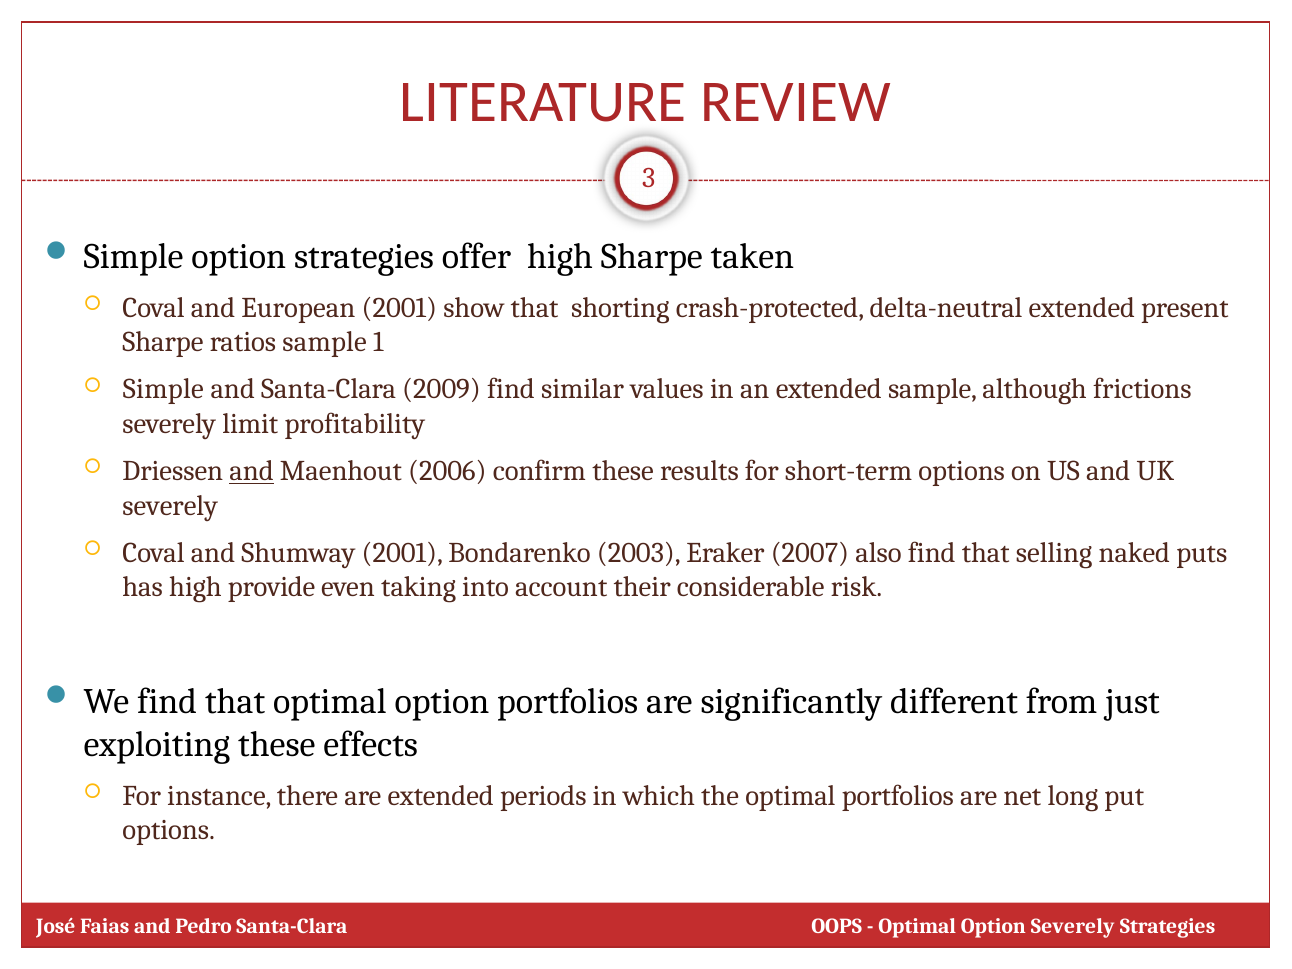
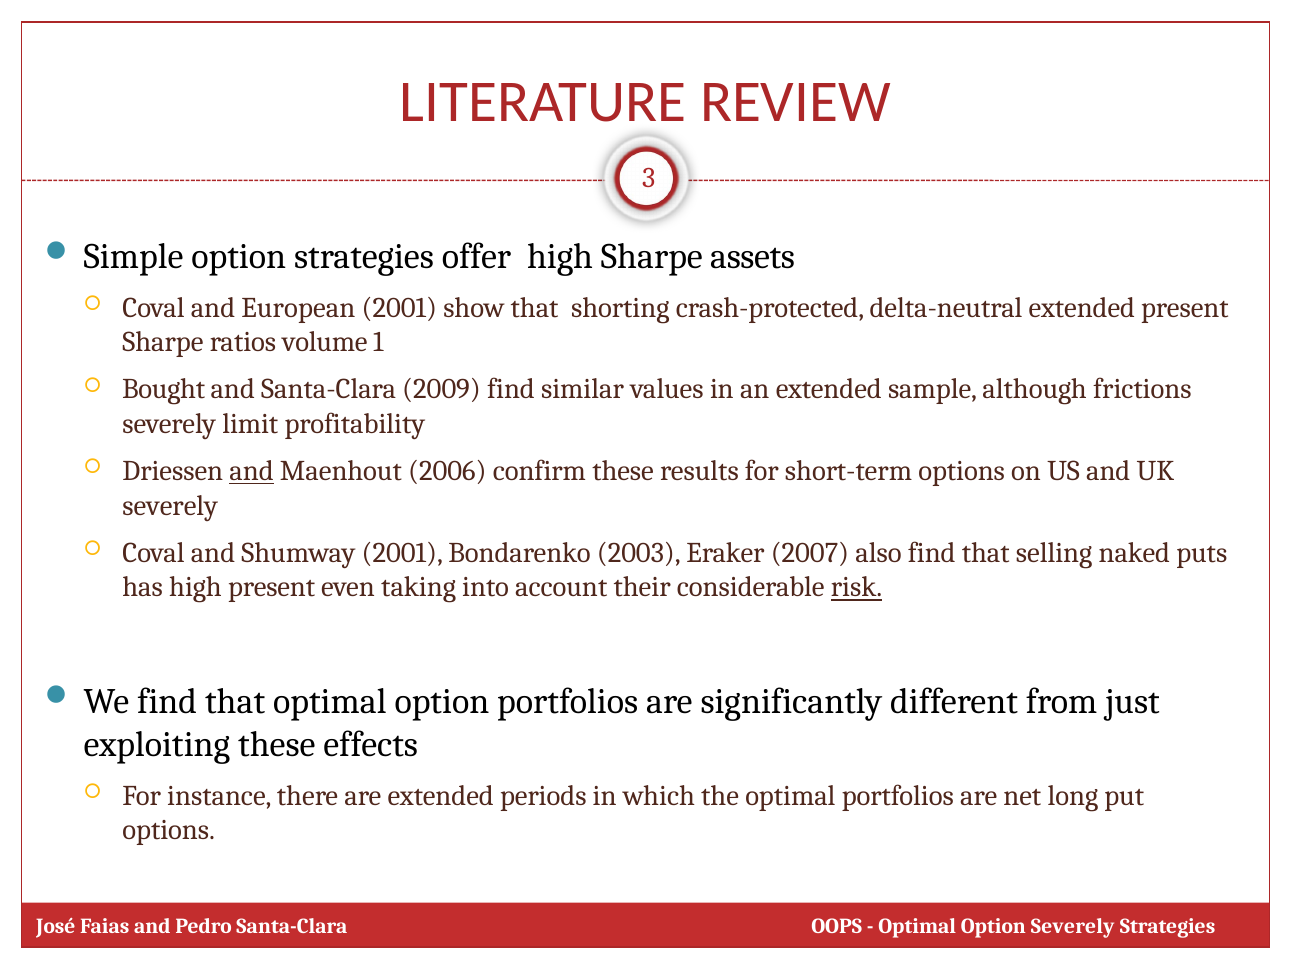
taken: taken -> assets (753, 256)
ratios sample: sample -> volume (325, 342)
Simple: Simple -> Bought (164, 389)
high provide: provide -> present (272, 587)
risk underline: none -> present (857, 587)
